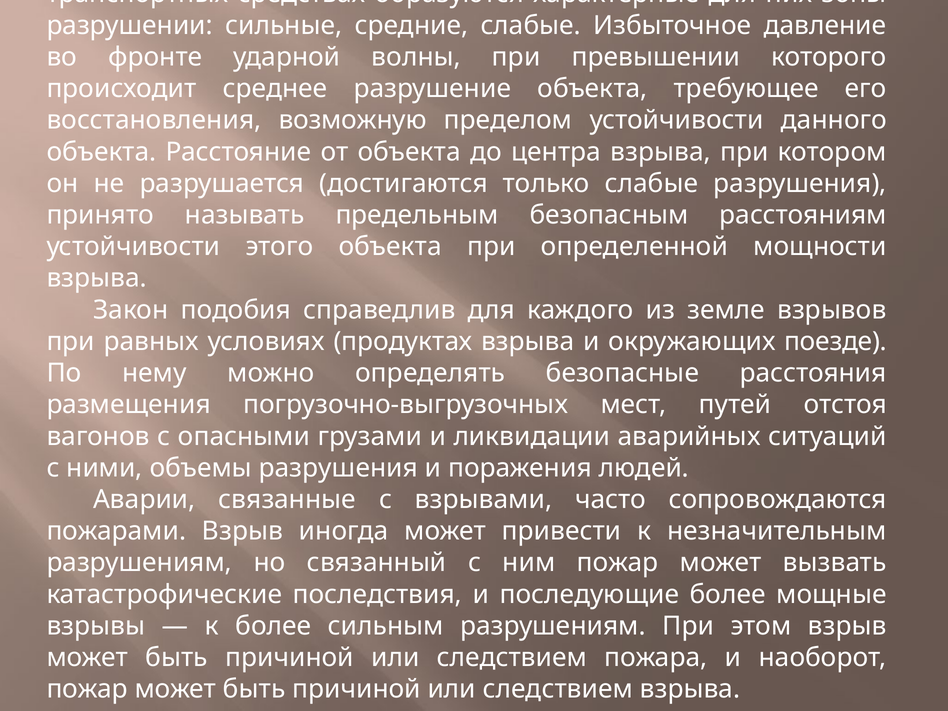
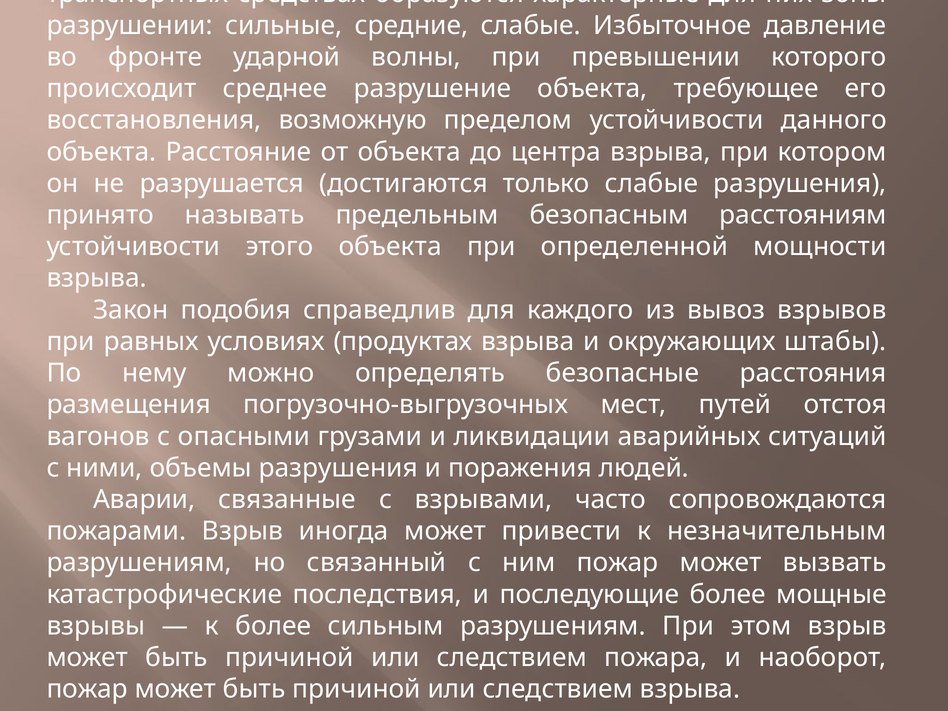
земле: земле -> вывоз (726, 310)
поезде: поезде -> штабы (835, 342)
